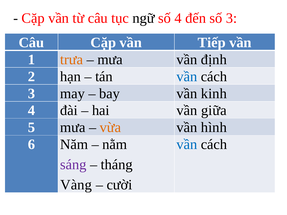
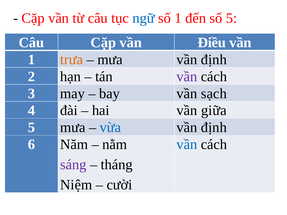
ngữ colour: black -> blue (144, 18)
số 4: 4 -> 1 (178, 18)
số 3: 3 -> 5 (232, 18)
Tiếp: Tiếp -> Điều (212, 43)
vần colour: blue -> purple (187, 77)
kinh: kinh -> sạch (214, 94)
vừa colour: orange -> blue (110, 128)
hình: hình -> định (214, 128)
Vàng: Vàng -> Niệm (76, 185)
